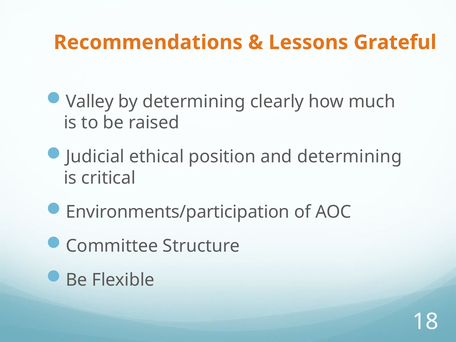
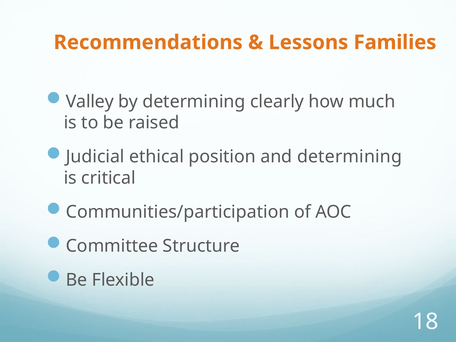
Grateful: Grateful -> Families (395, 42)
Environments/participation: Environments/participation -> Communities/participation (178, 212)
